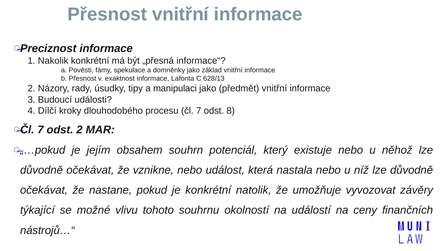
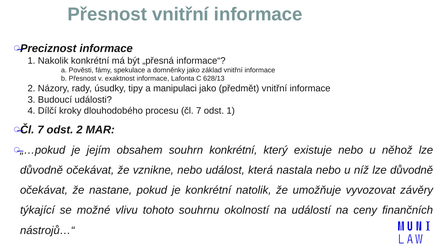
odst 8: 8 -> 1 (231, 111)
souhrn potenciál: potenciál -> konkrétní (233, 150)
